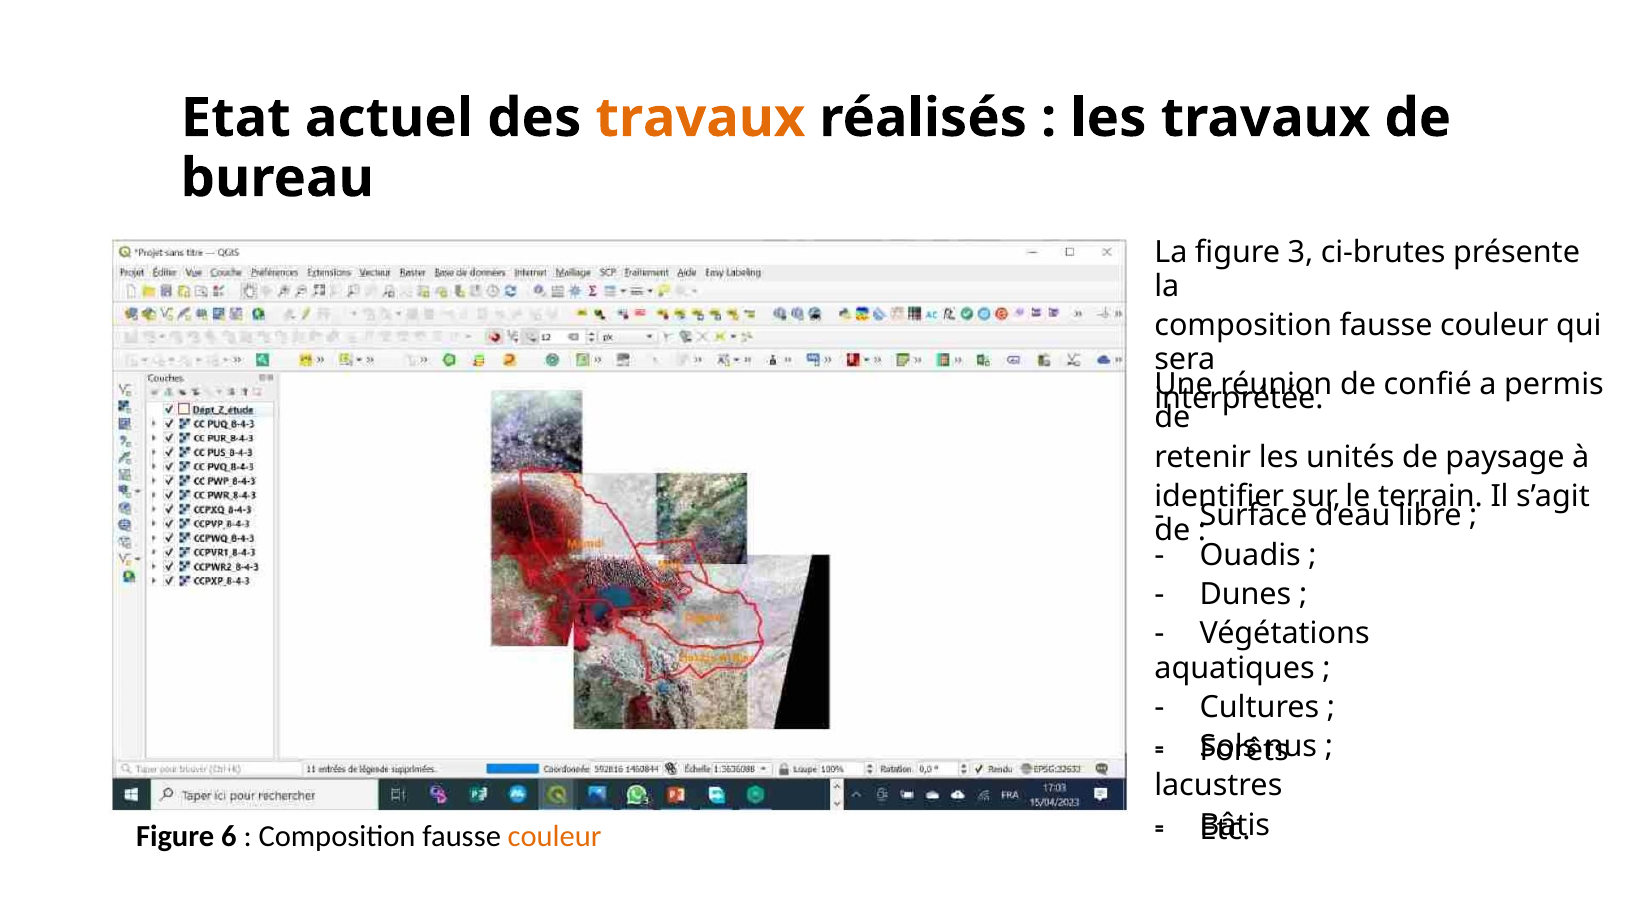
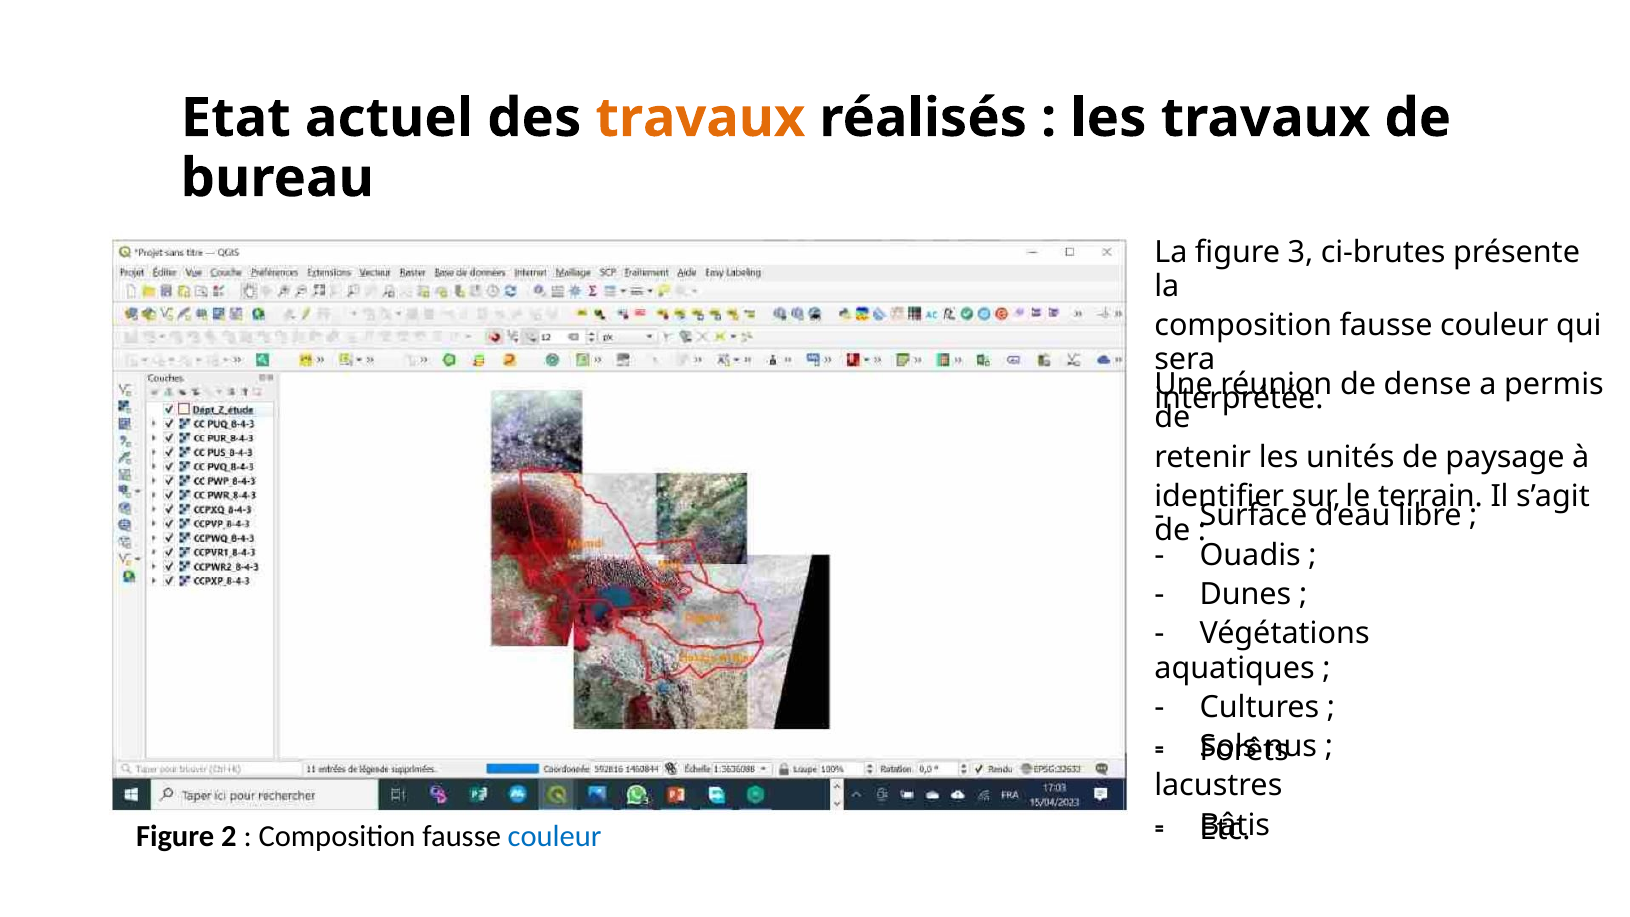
confié: confié -> dense (1428, 384)
6: 6 -> 2 (229, 836)
couleur colour: orange -> blue (555, 836)
